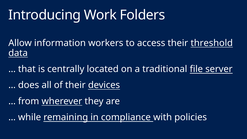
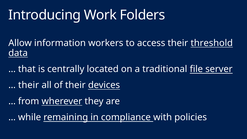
does: does -> their (29, 85)
